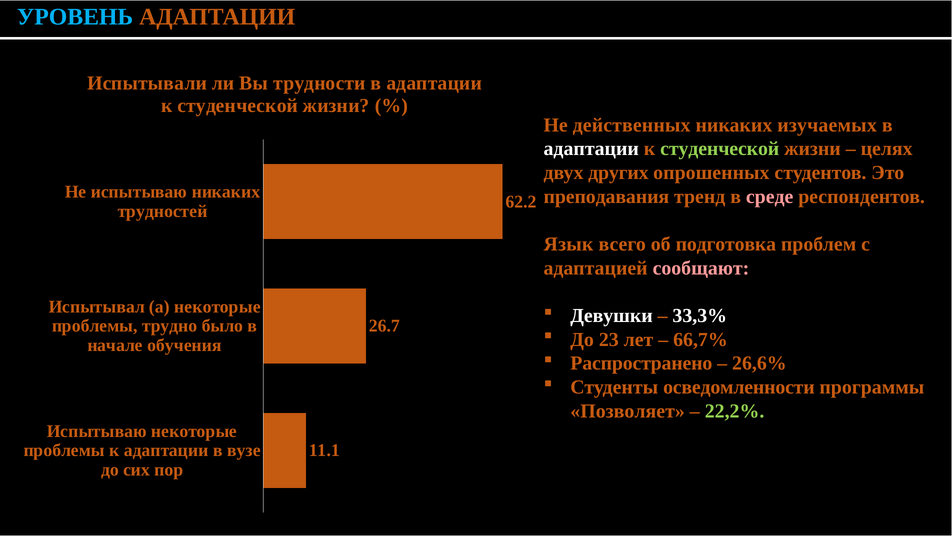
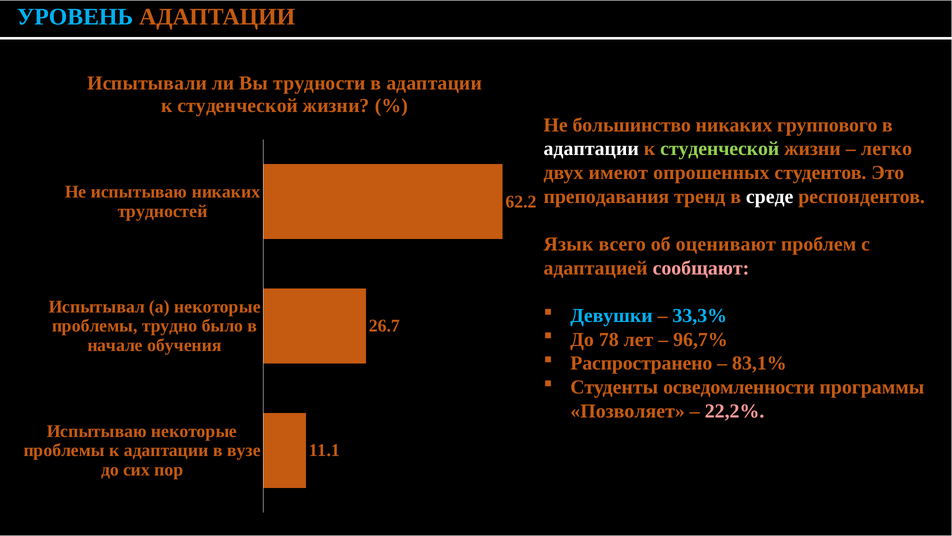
действенных: действенных -> большинство (632, 125)
изучаемых: изучаемых -> группового (827, 125)
целях: целях -> легко (887, 149)
других: других -> имеют (618, 173)
среде colour: pink -> white (770, 196)
подготовка: подготовка -> оценивают (726, 244)
Девушки colour: white -> light blue (612, 315)
33,3% colour: white -> light blue (700, 315)
23: 23 -> 78 (609, 339)
66,7%: 66,7% -> 96,7% (700, 339)
26,6%: 26,6% -> 83,1% (759, 363)
22,2% colour: light green -> pink (735, 411)
